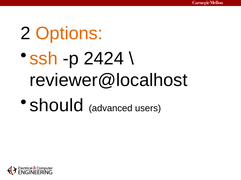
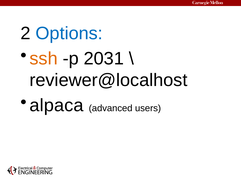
Options colour: orange -> blue (69, 33)
2424: 2424 -> 2031 (104, 59)
should: should -> alpaca (57, 106)
